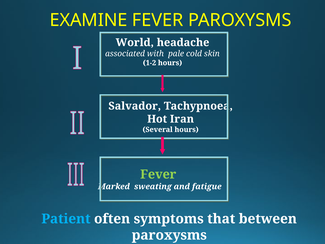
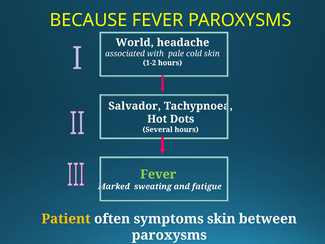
EXAMINE: EXAMINE -> BECAUSE (88, 20)
Iran: Iran -> Dots (182, 119)
Patient colour: light blue -> yellow (66, 219)
symptoms that: that -> skin (221, 219)
